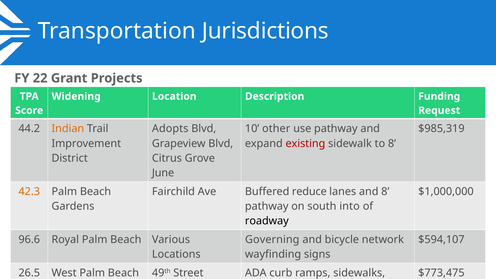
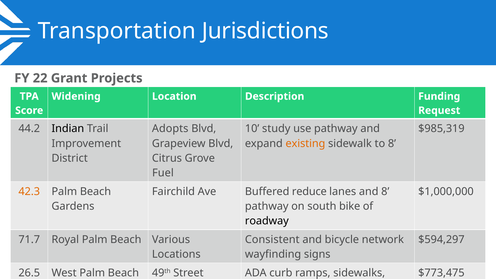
Indian colour: orange -> black (68, 129)
other: other -> study (276, 129)
existing colour: red -> orange (305, 143)
June: June -> Fuel (163, 173)
into: into -> bike (350, 206)
96.6: 96.6 -> 71.7 (29, 239)
Governing: Governing -> Consistent (272, 239)
$594,107: $594,107 -> $594,297 (441, 239)
